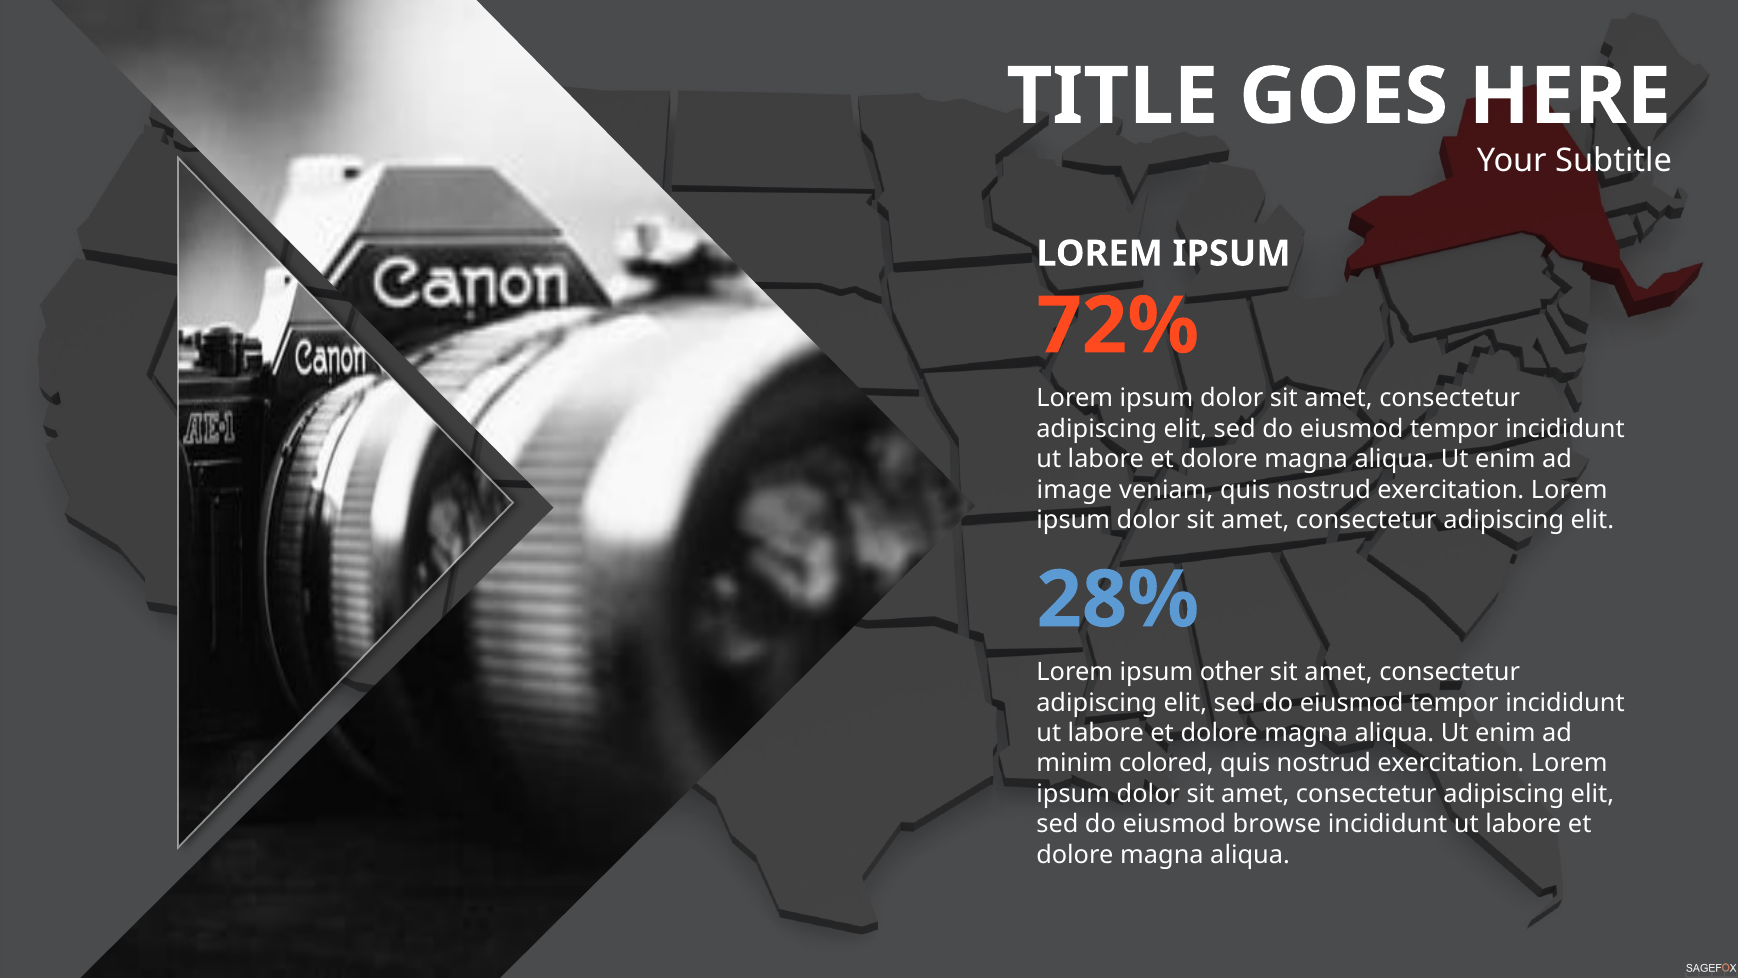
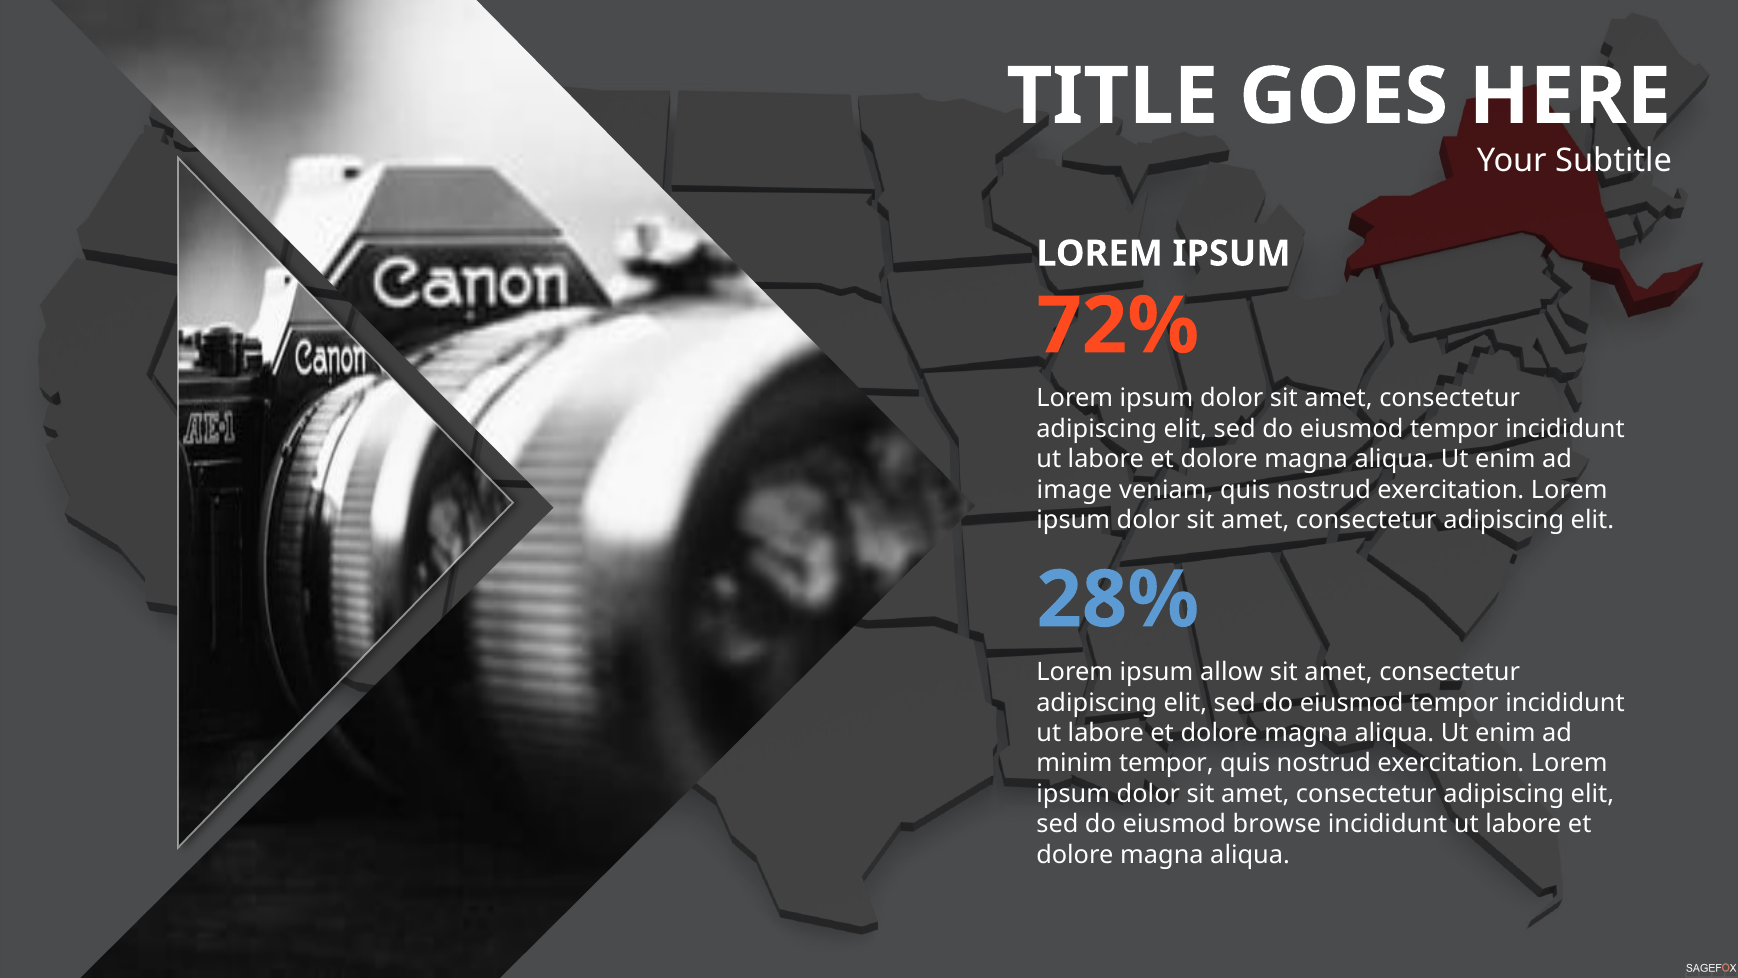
other: other -> allow (1232, 672)
minim colored: colored -> tempor (1166, 763)
